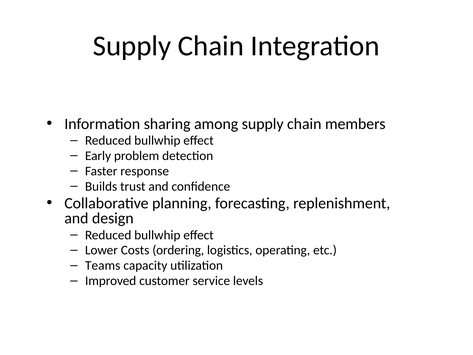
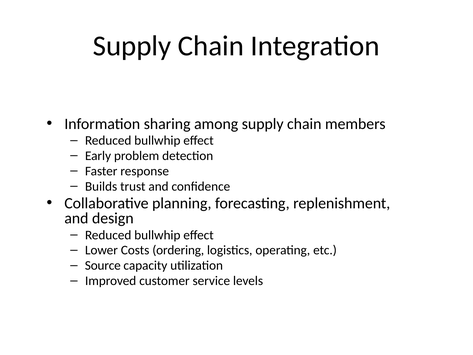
Teams: Teams -> Source (103, 265)
